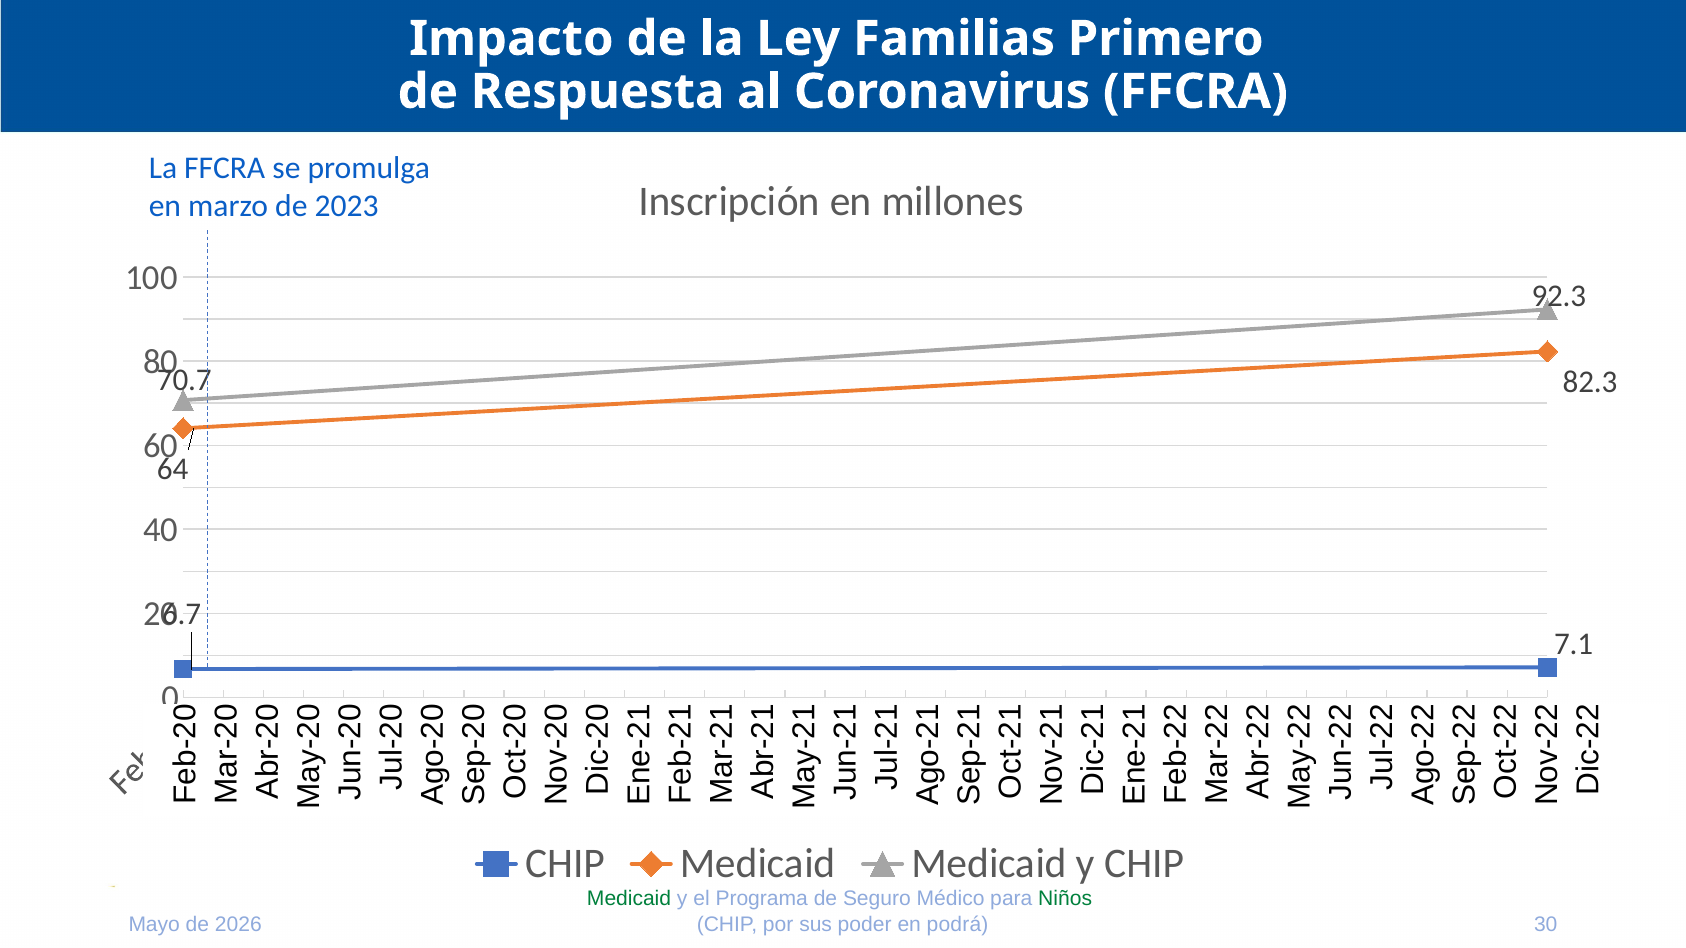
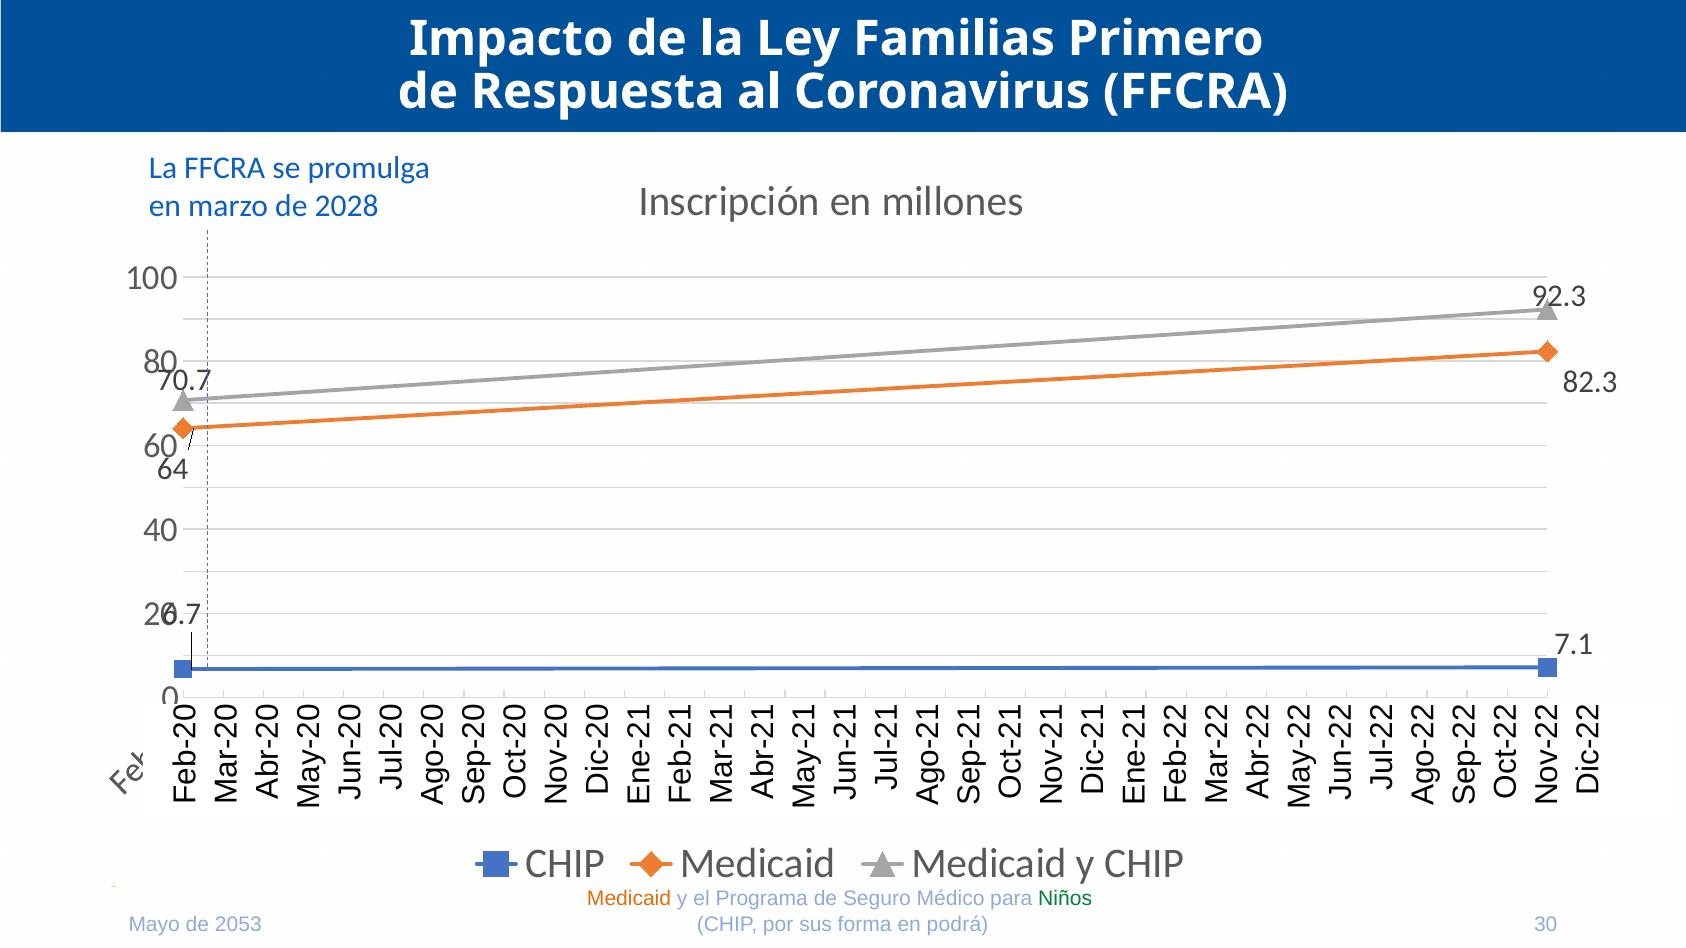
2023: 2023 -> 2028 (347, 206)
Medicaid colour: green -> orange (629, 899)
2026: 2026 -> 2053 (238, 924)
poder: poder -> forma (865, 924)
